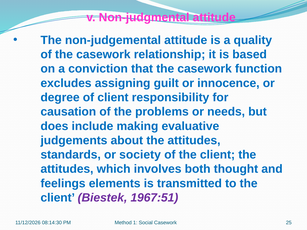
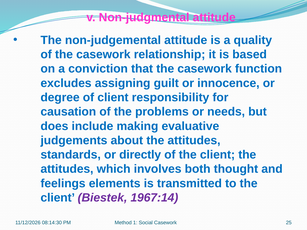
society: society -> directly (140, 155)
1967:51: 1967:51 -> 1967:14 (154, 198)
